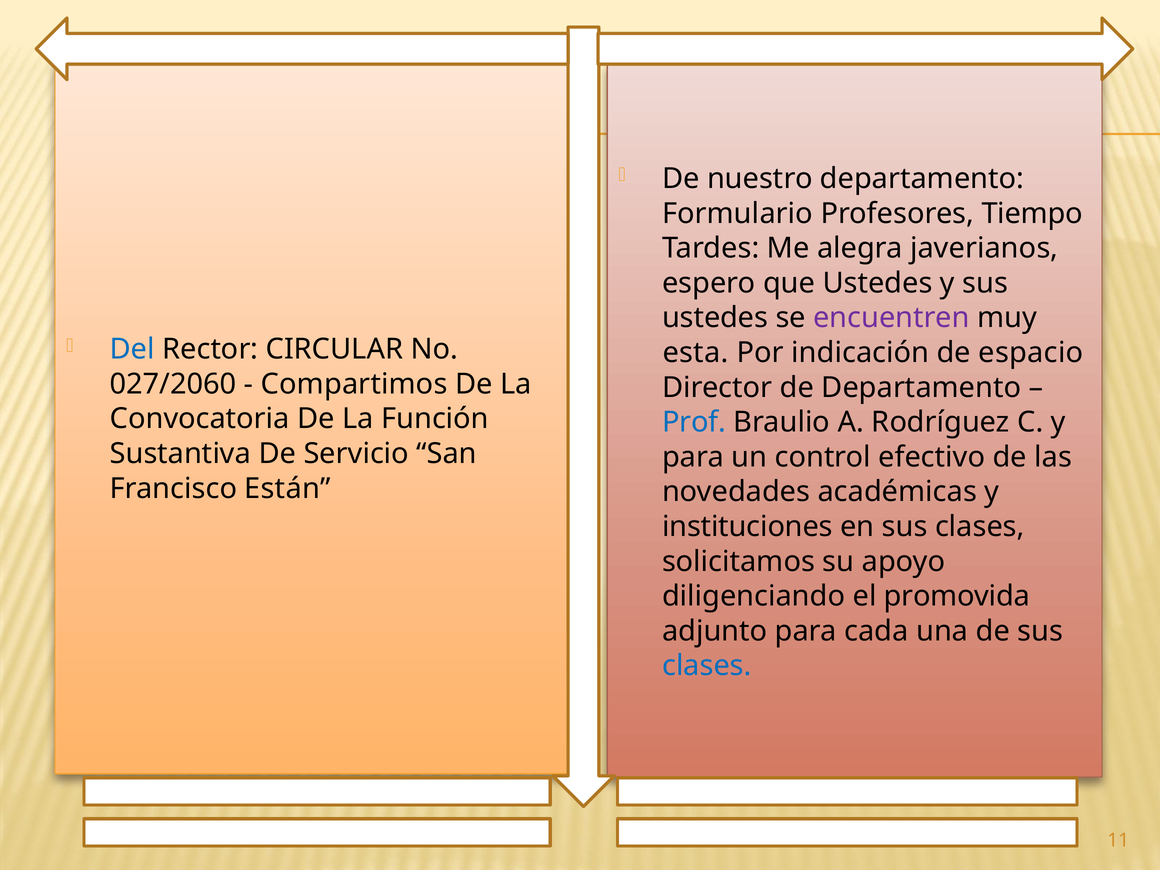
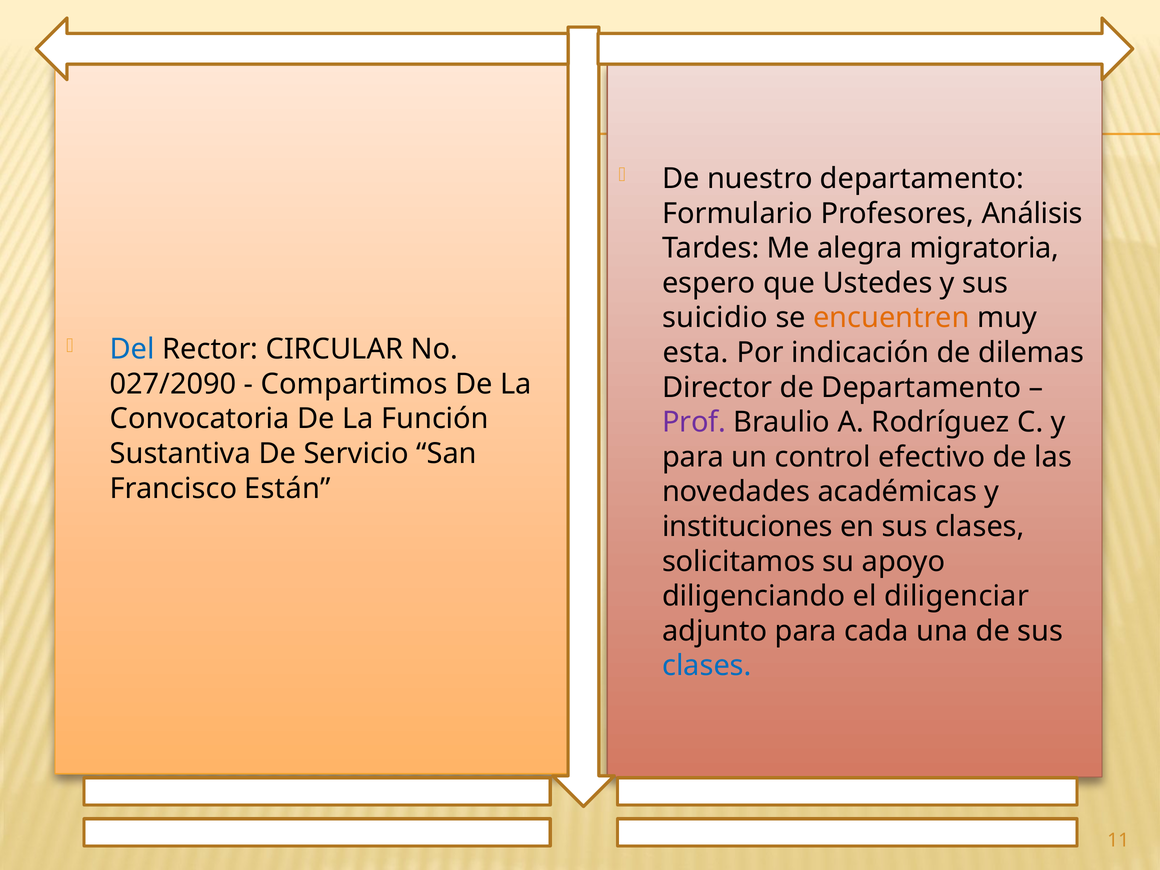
Tiempo: Tiempo -> Análisis (1032, 213)
javerianos: javerianos -> migratoria (984, 248)
ustedes: ustedes -> suicidio (715, 318)
encuentren colour: purple -> orange (891, 318)
espacio: espacio -> dilemas (1031, 353)
027/2060: 027/2060 -> 027/2090 (173, 384)
Prof colour: blue -> purple (694, 422)
promovida: promovida -> diligenciar (957, 596)
